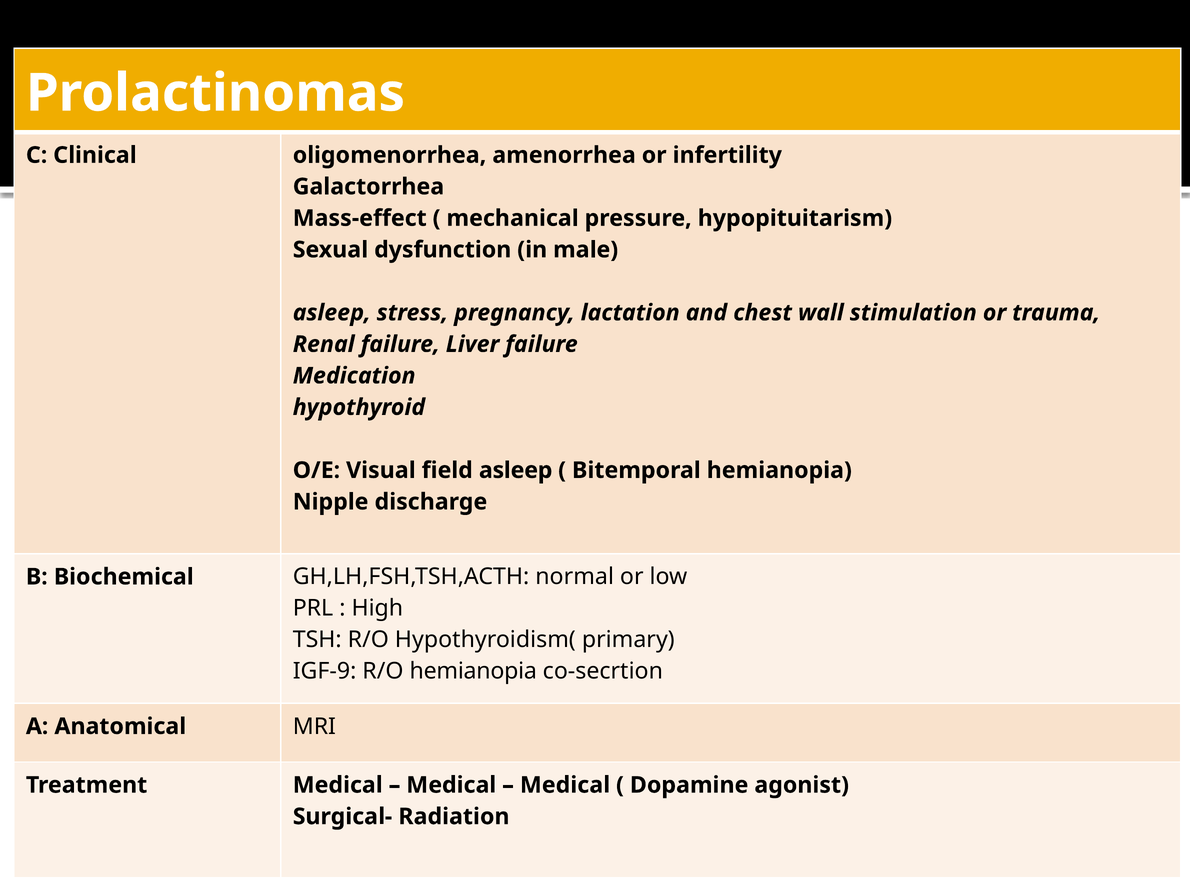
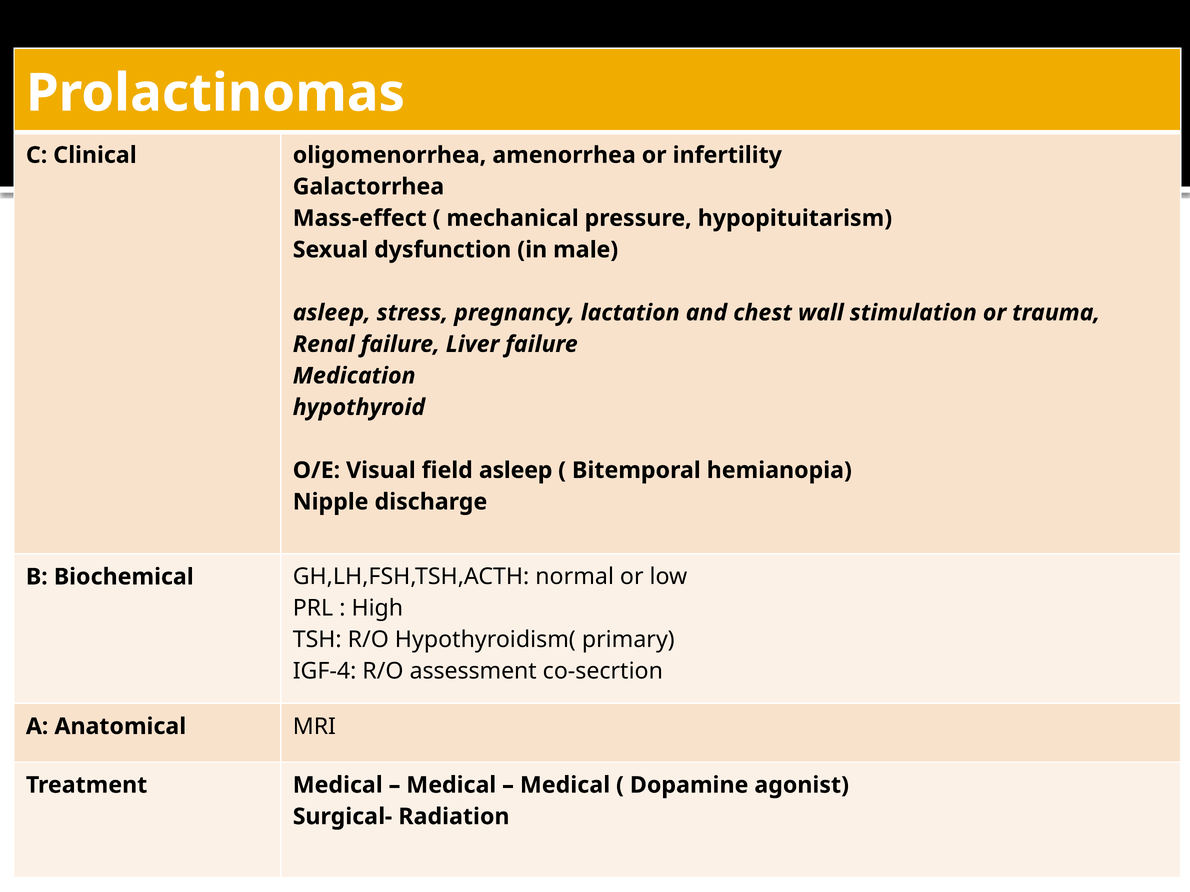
IGF-9: IGF-9 -> IGF-4 (325, 672)
R/O hemianopia: hemianopia -> assessment (473, 672)
